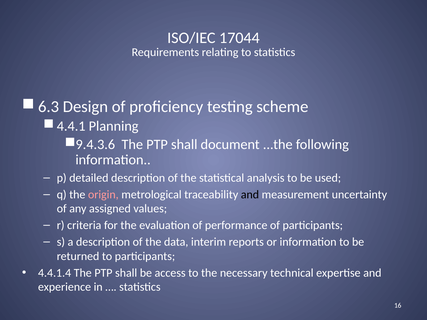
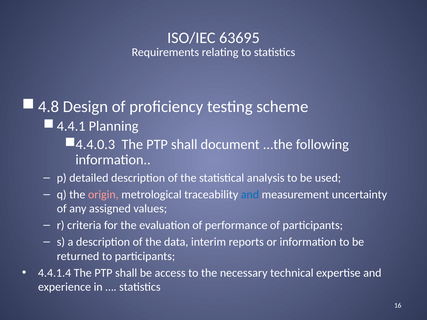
17044: 17044 -> 63695 (239, 38)
6.3: 6.3 -> 4.8 (49, 107)
9.4.3.6: 9.4.3.6 -> 4.4.0.3 (95, 145)
and colour: black -> blue (250, 195)
